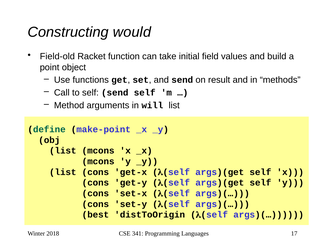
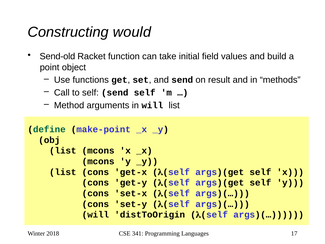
Field-old: Field-old -> Send-old (57, 56)
best: best -> will (95, 215)
